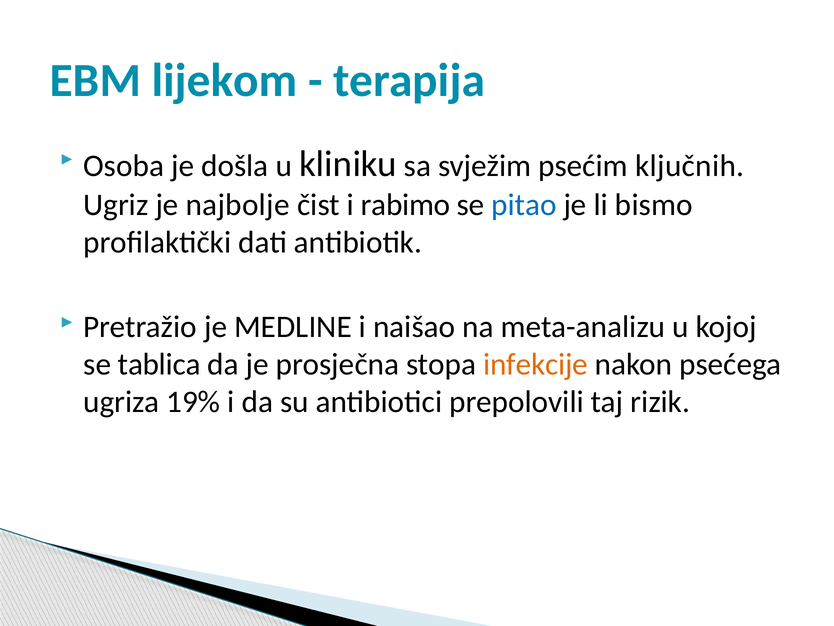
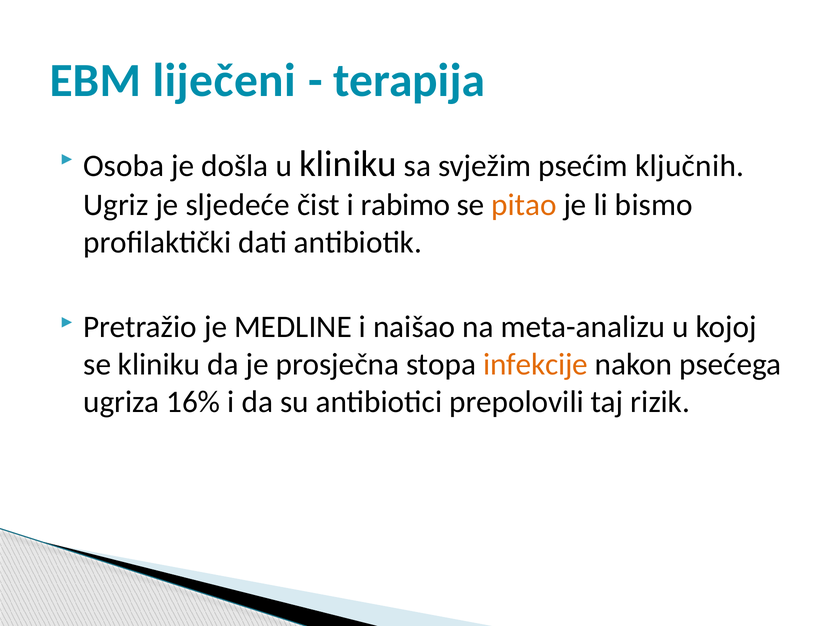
lijekom: lijekom -> liječeni (224, 80)
najbolje: najbolje -> sljedeće (238, 205)
pitao colour: blue -> orange (524, 205)
se tablica: tablica -> kliniku (159, 364)
19%: 19% -> 16% (193, 402)
